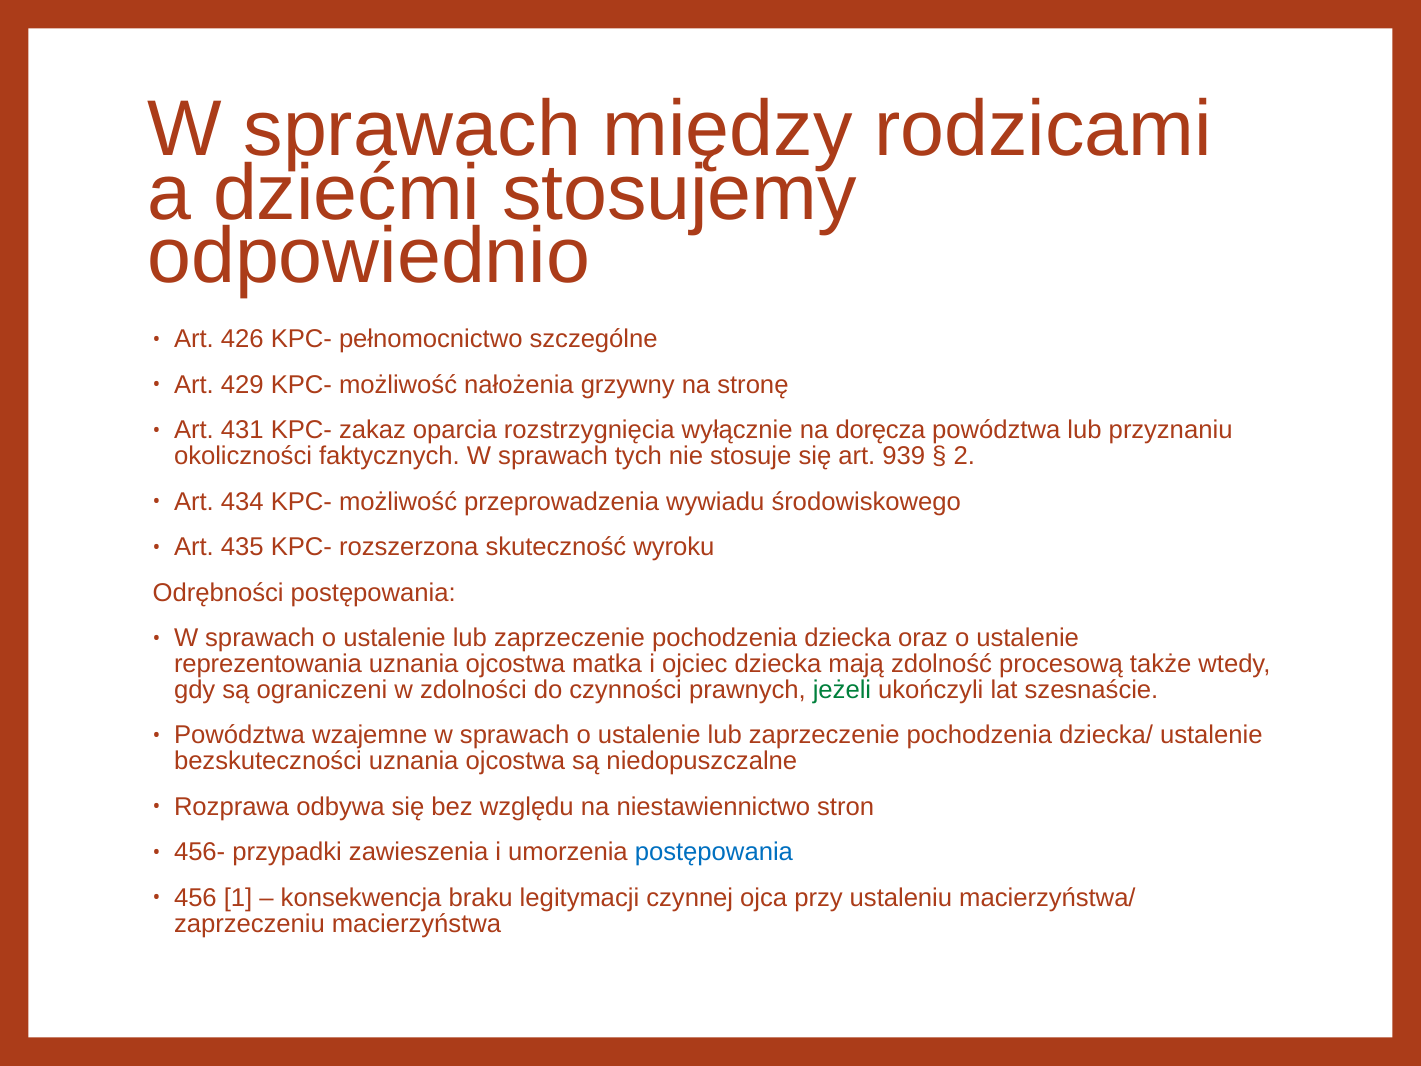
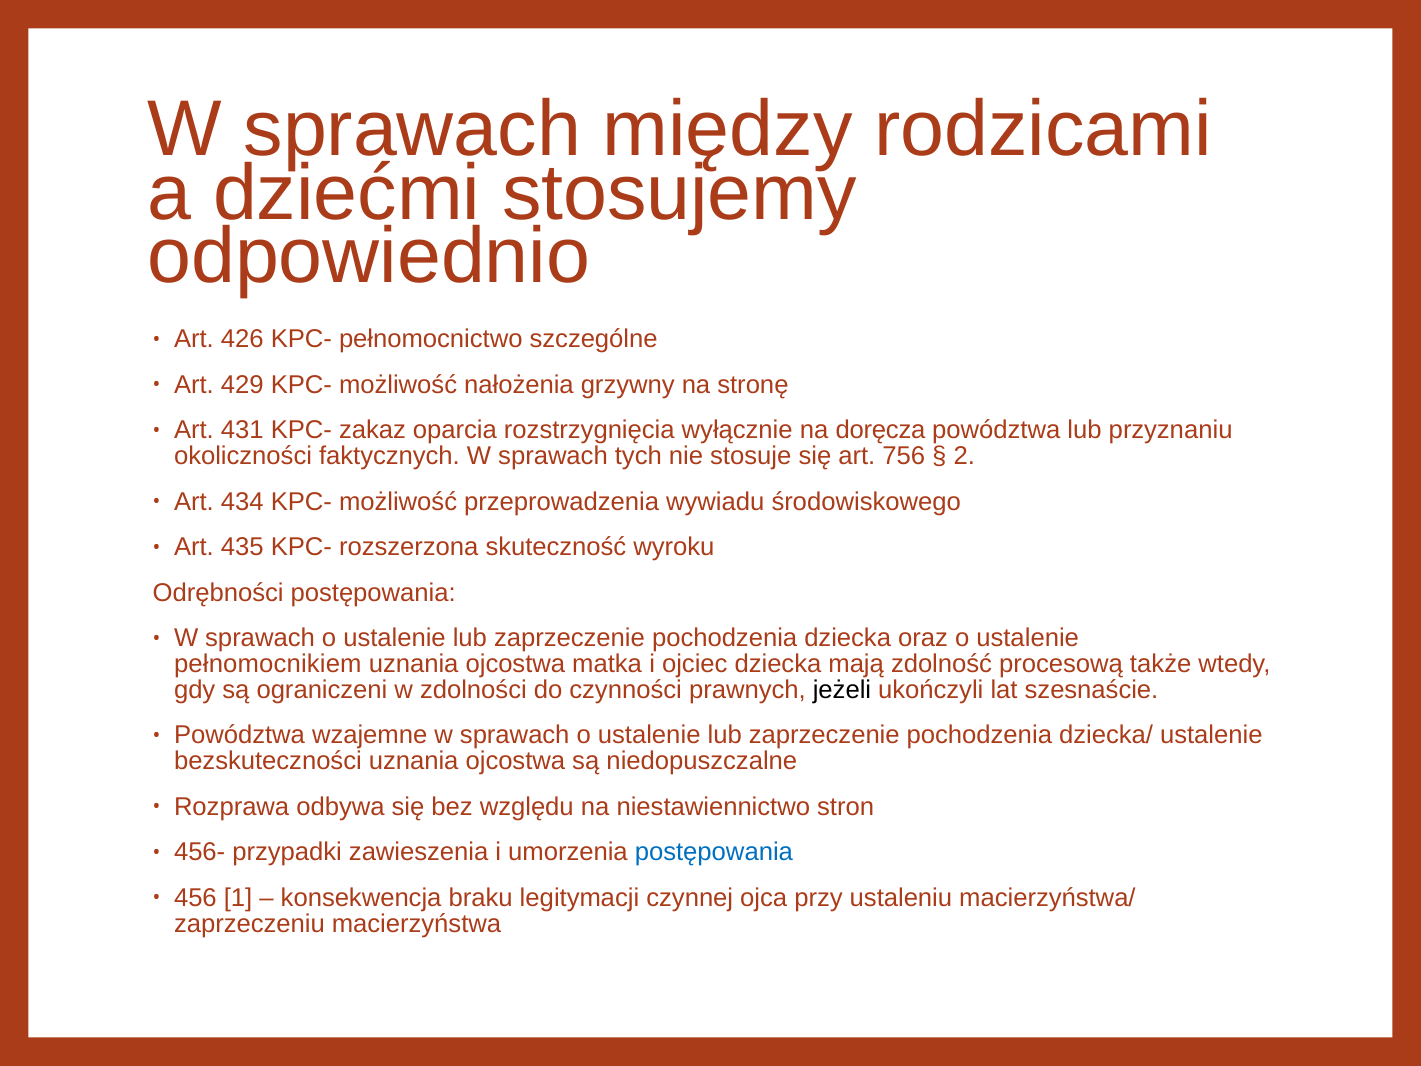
939: 939 -> 756 (904, 456)
reprezentowania: reprezentowania -> pełnomocnikiem (268, 664)
jeżeli colour: green -> black (842, 690)
